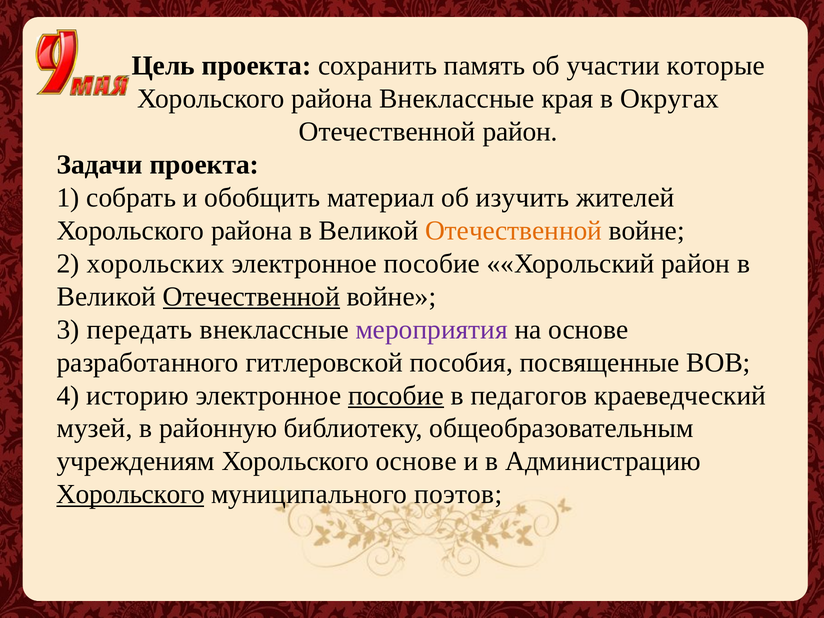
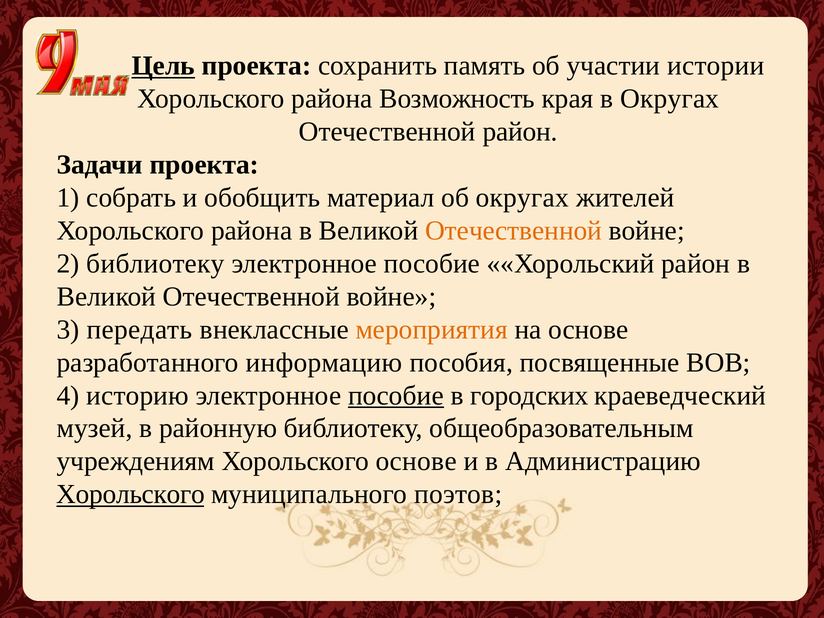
Цель underline: none -> present (163, 66)
которые: которые -> истории (716, 66)
района Внеклассные: Внеклассные -> Возможность (457, 99)
об изучить: изучить -> округах (522, 198)
2 хорольских: хорольских -> библиотеку (155, 264)
Отечественной underline: present -> none (251, 297)
мероприятия colour: purple -> orange (432, 330)
гитлеровской: гитлеровской -> информацию (324, 363)
педагогов: педагогов -> городских (529, 395)
